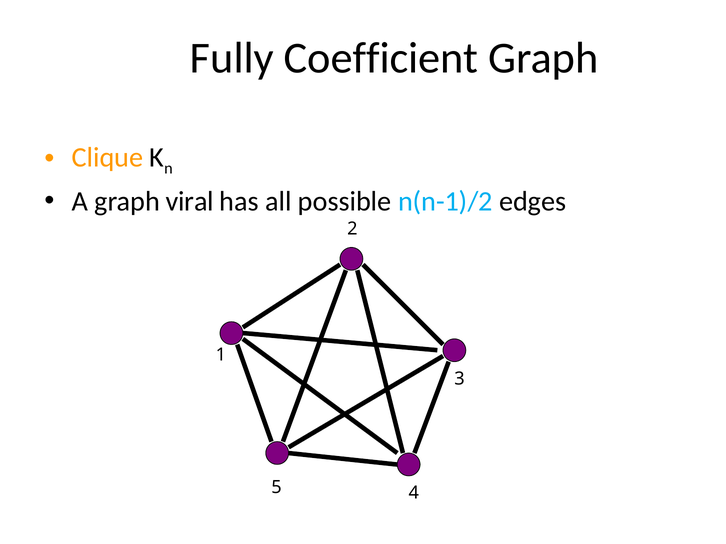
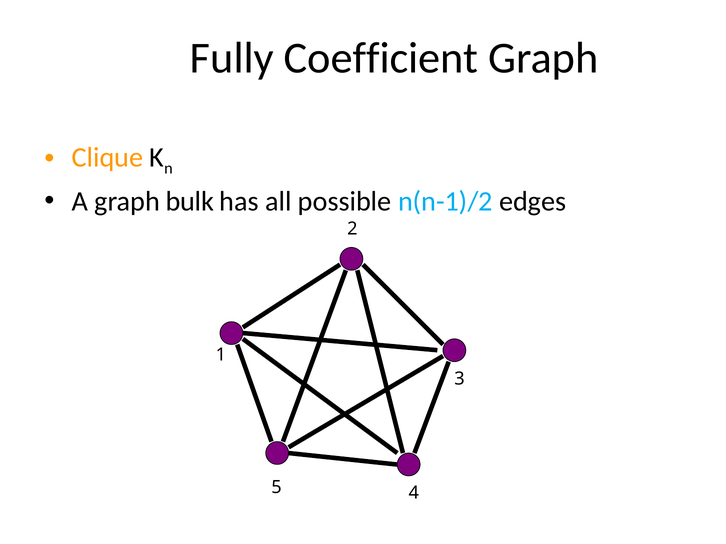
viral: viral -> bulk (190, 202)
